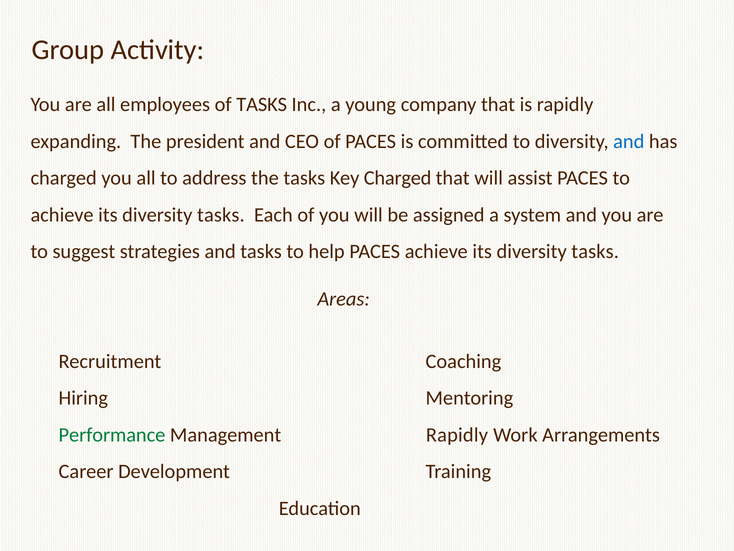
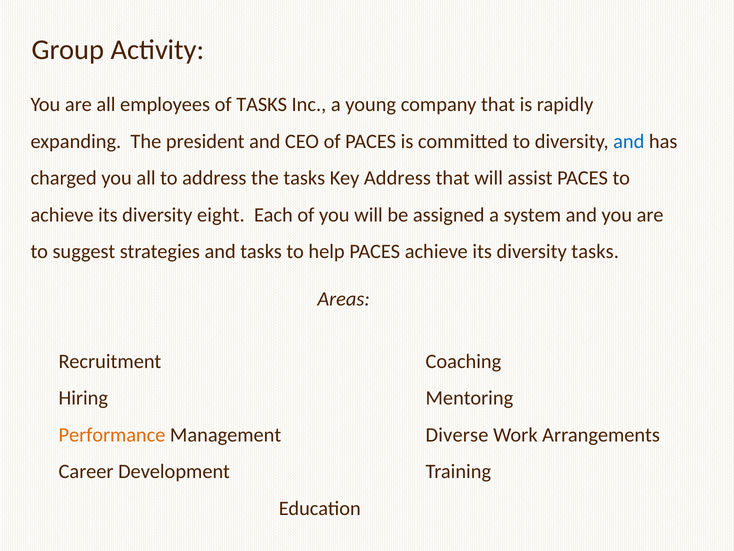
Key Charged: Charged -> Address (397, 178)
tasks: tasks -> eight (221, 215)
Performance colour: green -> orange (112, 435)
Management Rapidly: Rapidly -> Diverse (457, 435)
